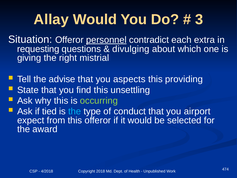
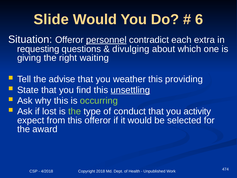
Allay: Allay -> Slide (51, 19)
3: 3 -> 6 (199, 19)
mistrial: mistrial -> waiting (94, 58)
aspects: aspects -> weather (129, 79)
unsettling underline: none -> present (130, 90)
tied: tied -> lost (49, 111)
the colour: light blue -> light green (75, 111)
airport: airport -> activity (197, 111)
